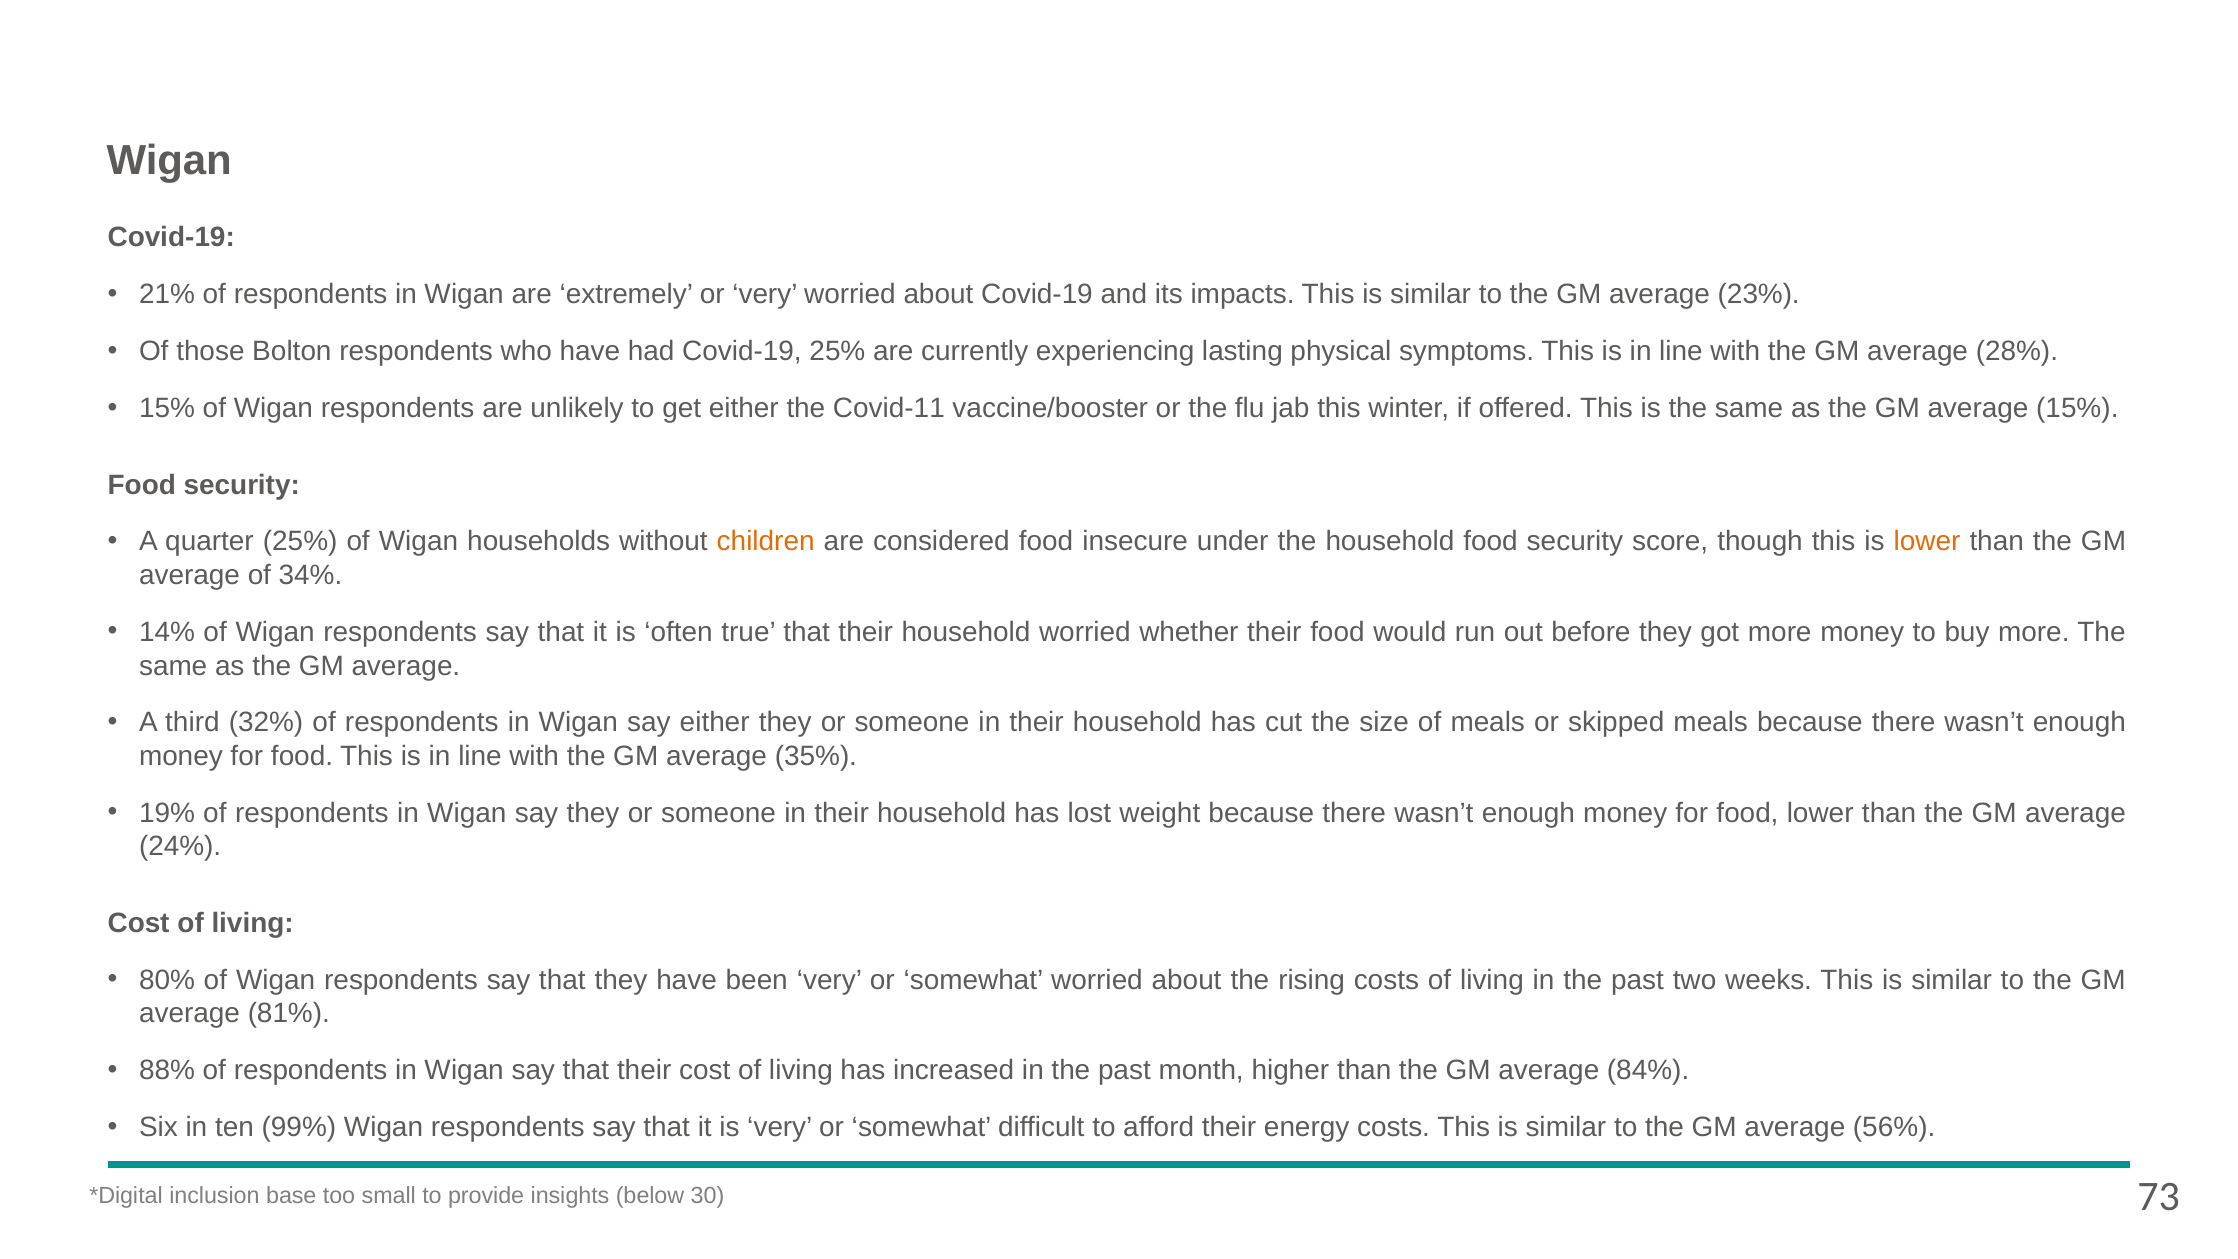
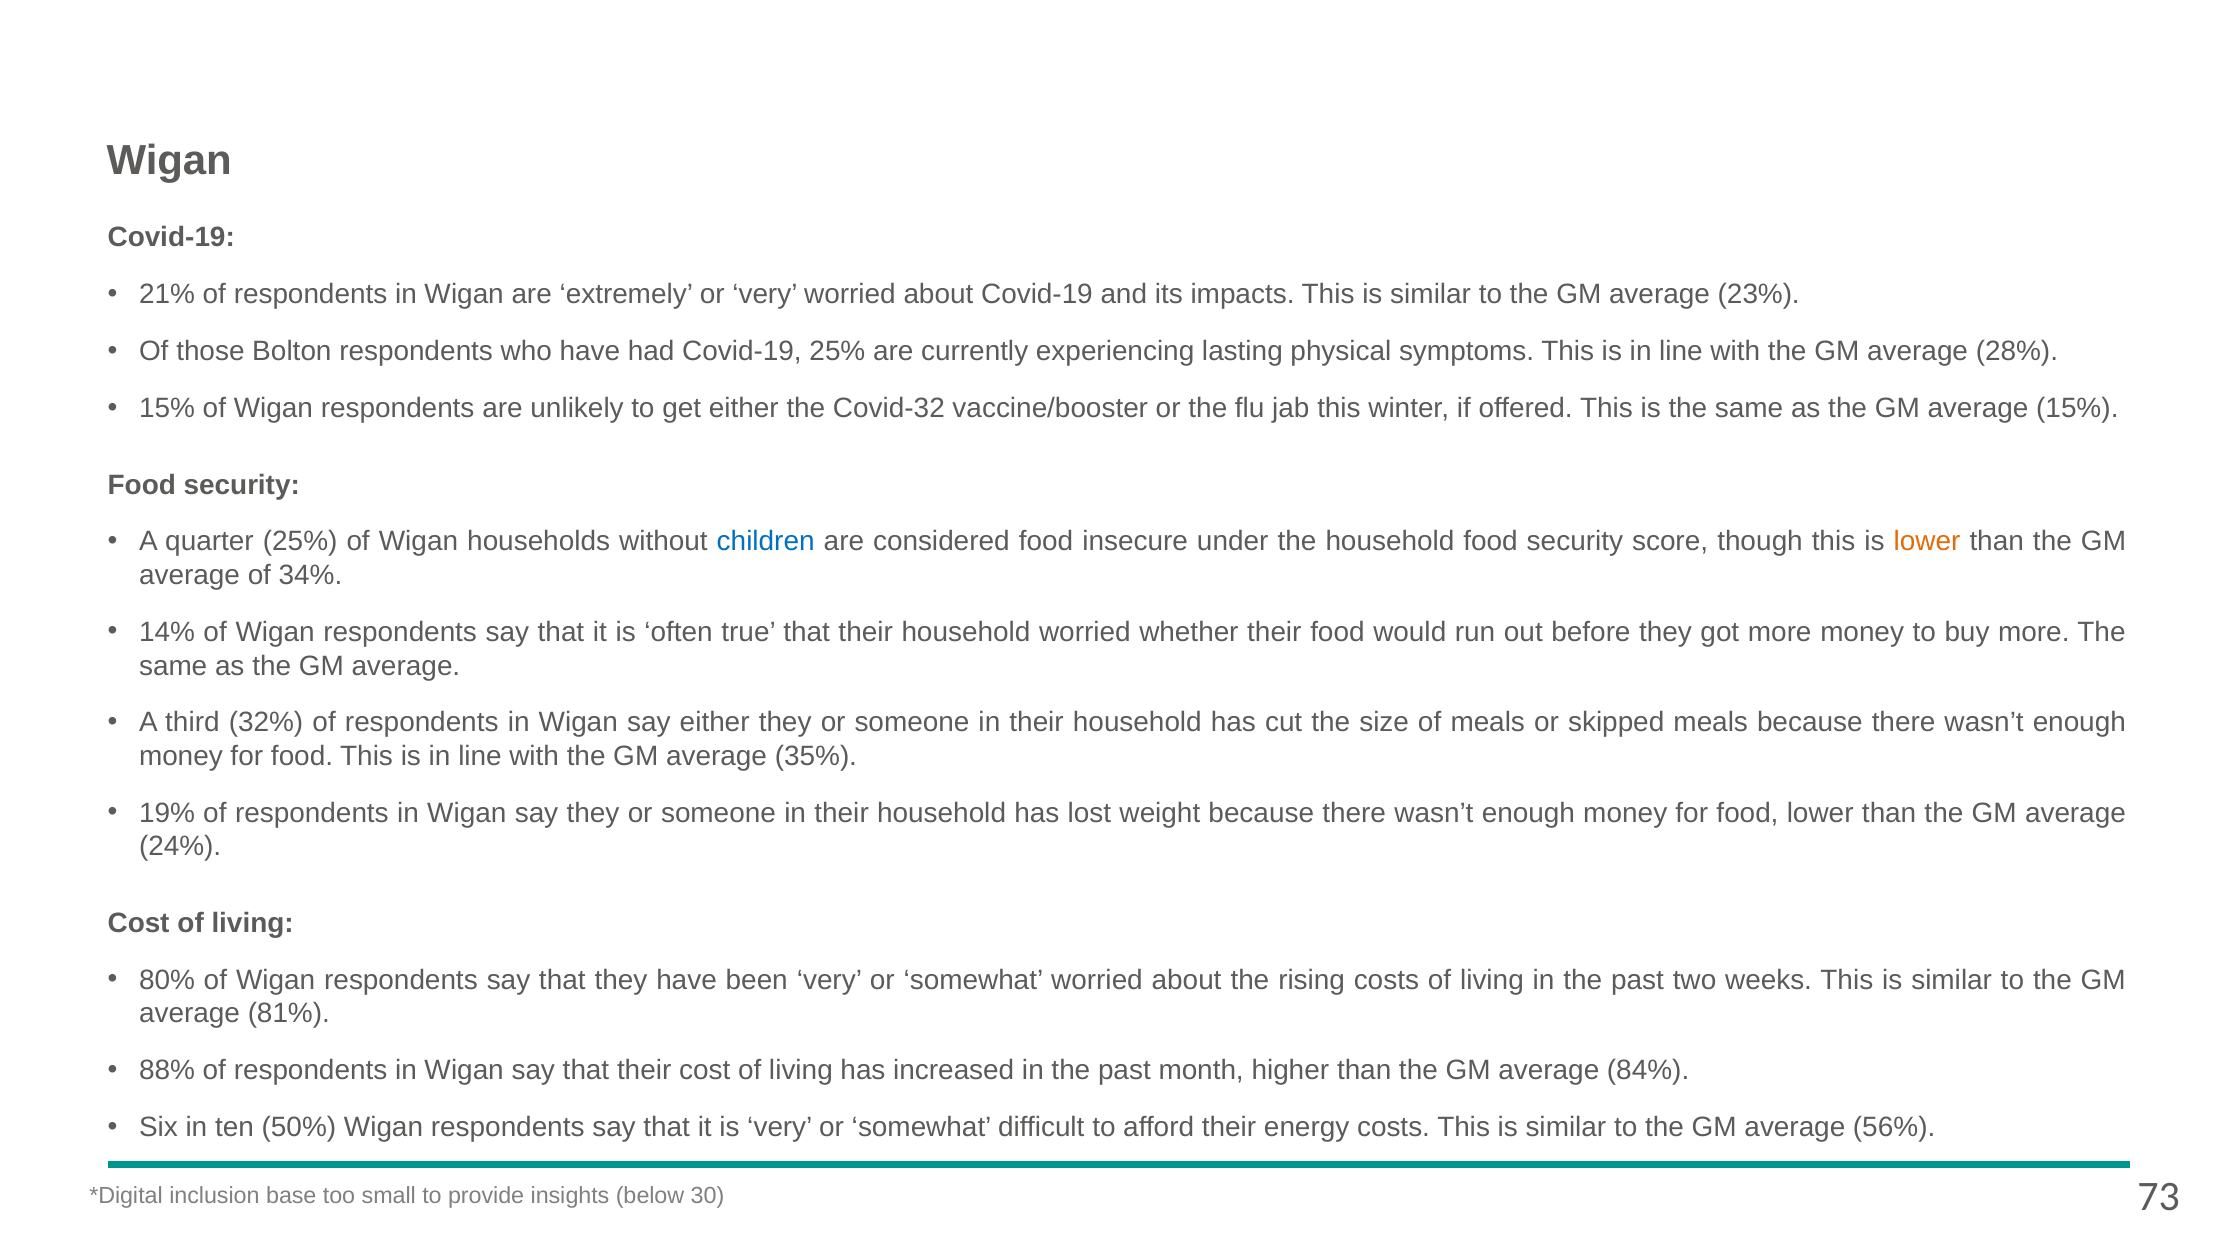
Covid-11: Covid-11 -> Covid-32 (889, 408)
children colour: orange -> blue (766, 542)
99%: 99% -> 50% (299, 1127)
